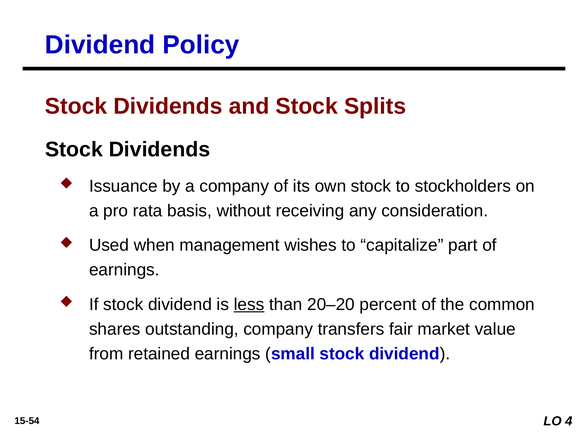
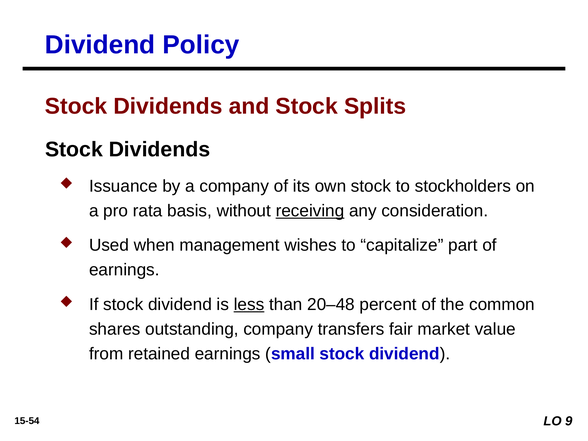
receiving underline: none -> present (310, 211)
20–20: 20–20 -> 20–48 (331, 304)
4: 4 -> 9 (569, 421)
